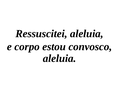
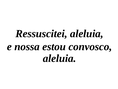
corpo: corpo -> nossa (27, 46)
